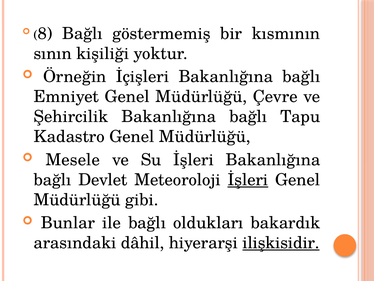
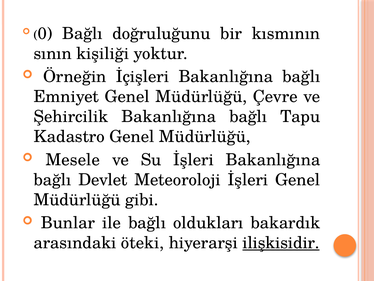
8: 8 -> 0 (45, 33)
göstermemiş: göstermemiş -> doğruluğunu (161, 33)
İşleri underline: present -> none (248, 179)
dâhil: dâhil -> öteki (143, 242)
